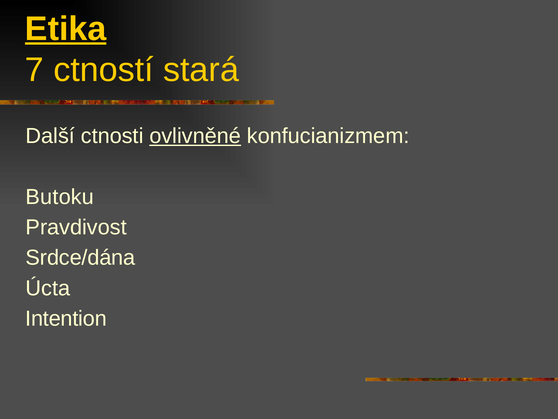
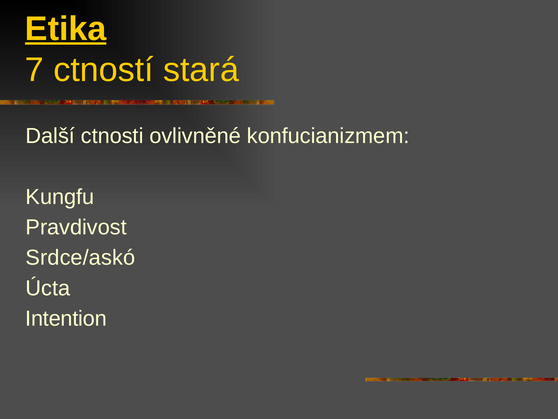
ovlivněné underline: present -> none (195, 136)
Butoku: Butoku -> Kungfu (60, 197)
Srdce/dána: Srdce/dána -> Srdce/askó (80, 257)
